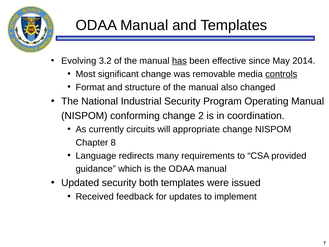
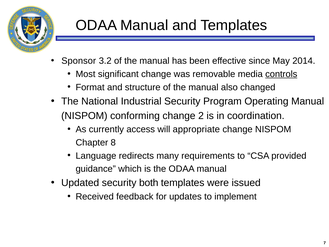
Evolving: Evolving -> Sponsor (79, 61)
has underline: present -> none (179, 61)
circuits: circuits -> access (141, 129)
